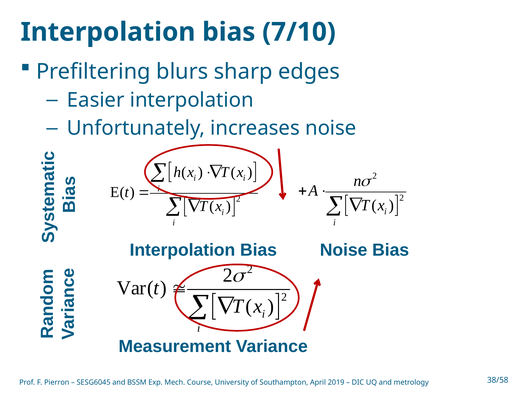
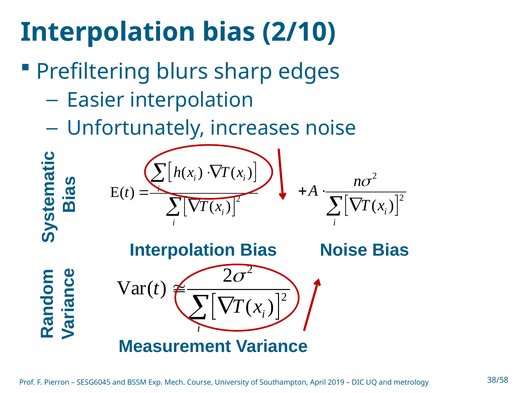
7/10: 7/10 -> 2/10 (299, 32)
